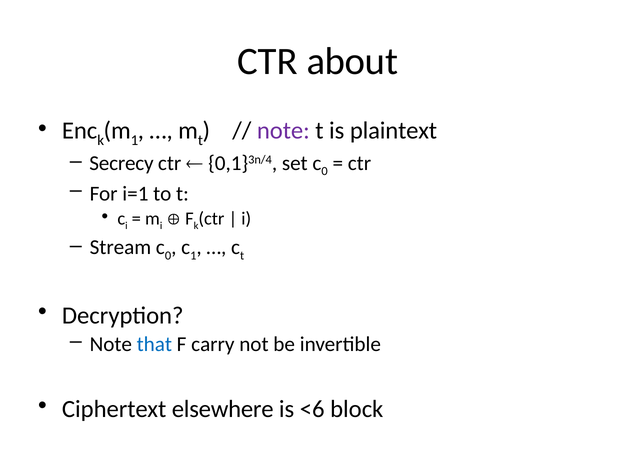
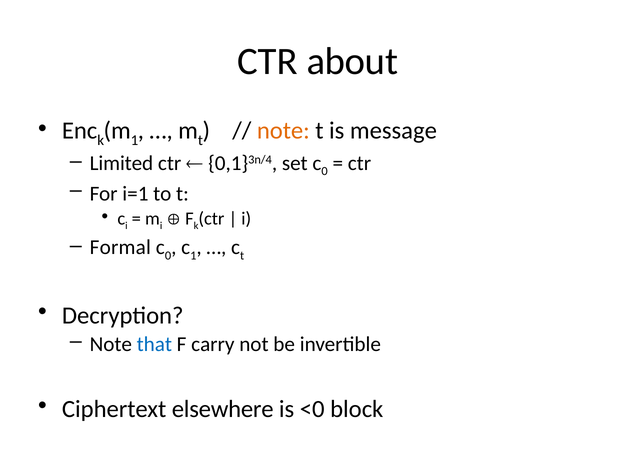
note colour: purple -> orange (283, 131)
plaintext: plaintext -> message (393, 131)
Secrecy: Secrecy -> Limited (121, 163)
Stream: Stream -> Formal (120, 247)
<6: <6 -> <0 (312, 409)
